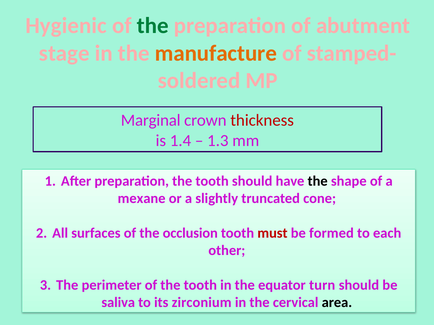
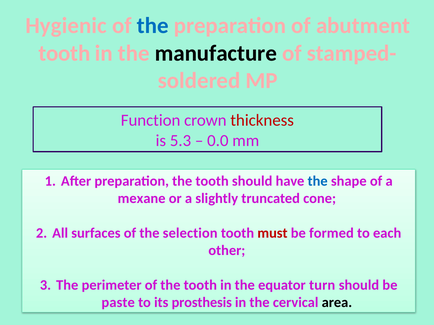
the colour: green -> blue (153, 26)
stage: stage -> tooth (64, 53)
manufacture colour: orange -> black (216, 53)
Marginal: Marginal -> Function (151, 120)
1.4: 1.4 -> 5.3 (181, 141)
1.3: 1.3 -> 0.0 (218, 141)
the colour: black -> blue (318, 181)
occlusion: occlusion -> selection (190, 233)
saliva: saliva -> paste (118, 303)
zirconium: zirconium -> prosthesis (202, 303)
